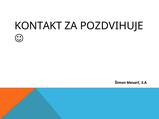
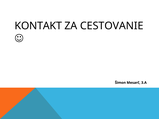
POZDVIHUJE: POZDVIHUJE -> CESTOVANIE (112, 26)
